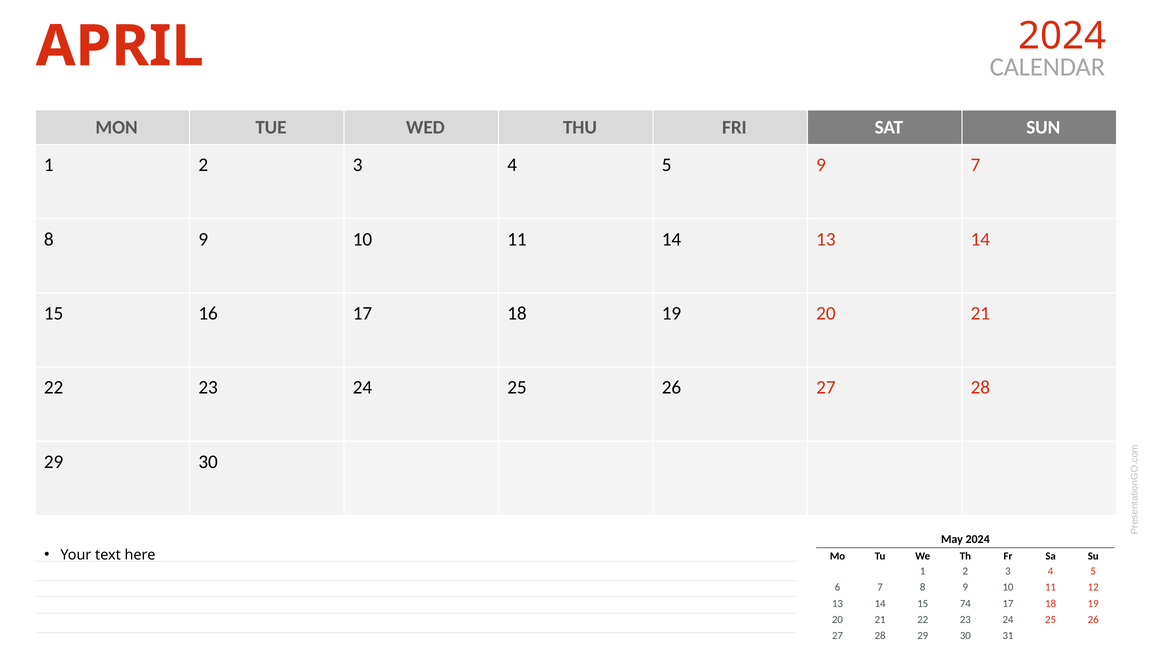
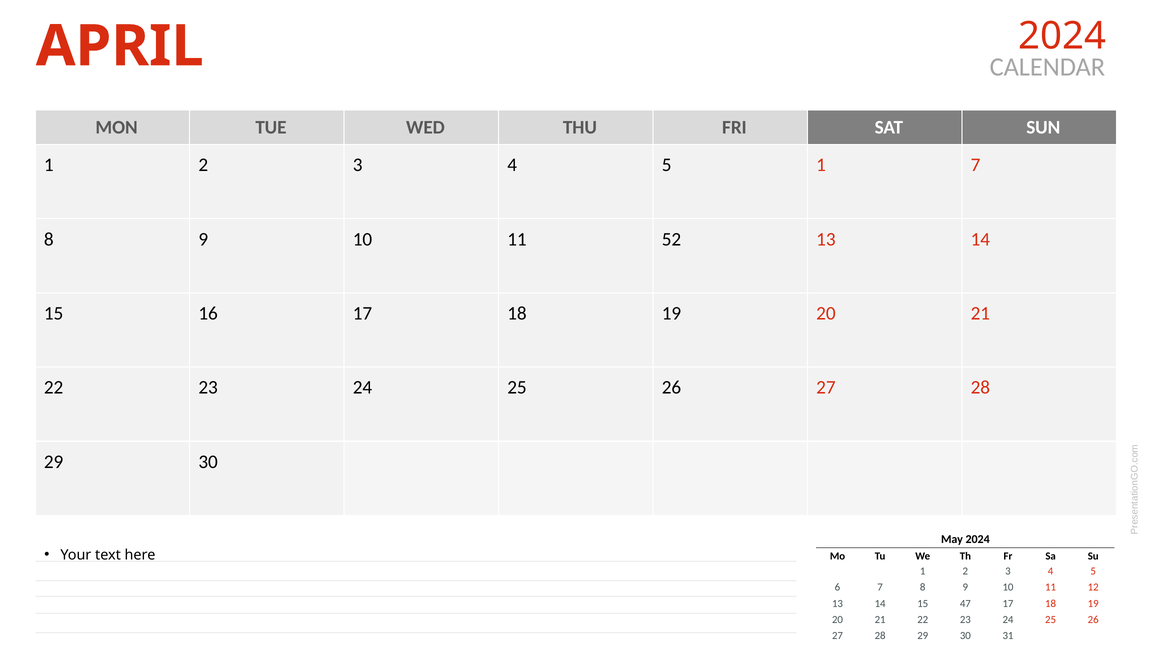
5 9: 9 -> 1 (821, 165)
11 14: 14 -> 52 (671, 239)
74: 74 -> 47 (965, 604)
